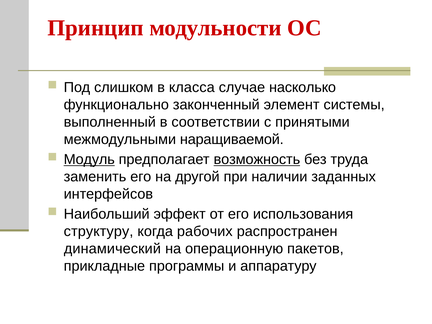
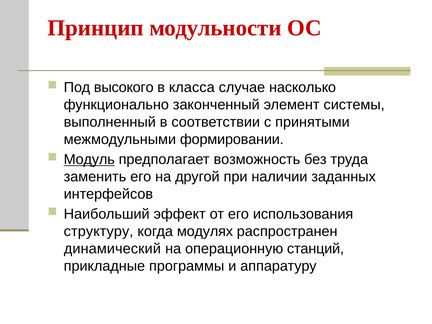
слишком: слишком -> высокого (124, 87)
наращиваемой: наращиваемой -> формировании (232, 139)
возможность underline: present -> none (257, 159)
рабочих: рабочих -> модулях (205, 231)
пакетов: пакетов -> станций (316, 249)
